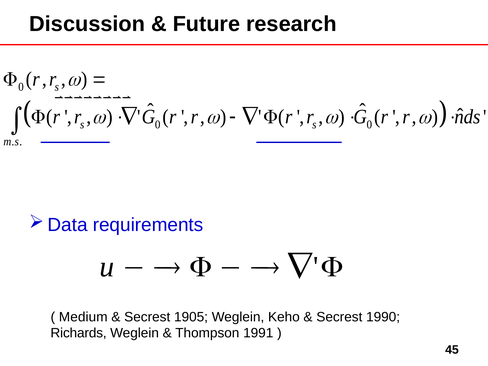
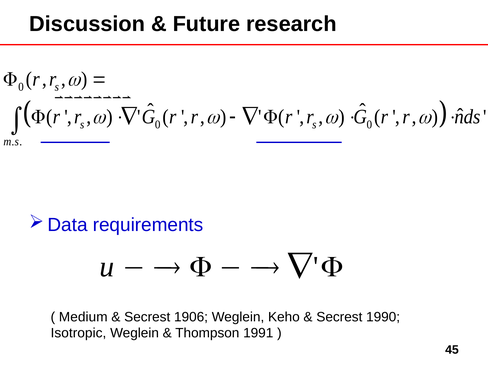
1905: 1905 -> 1906 (191, 317)
Richards: Richards -> Isotropic (78, 333)
